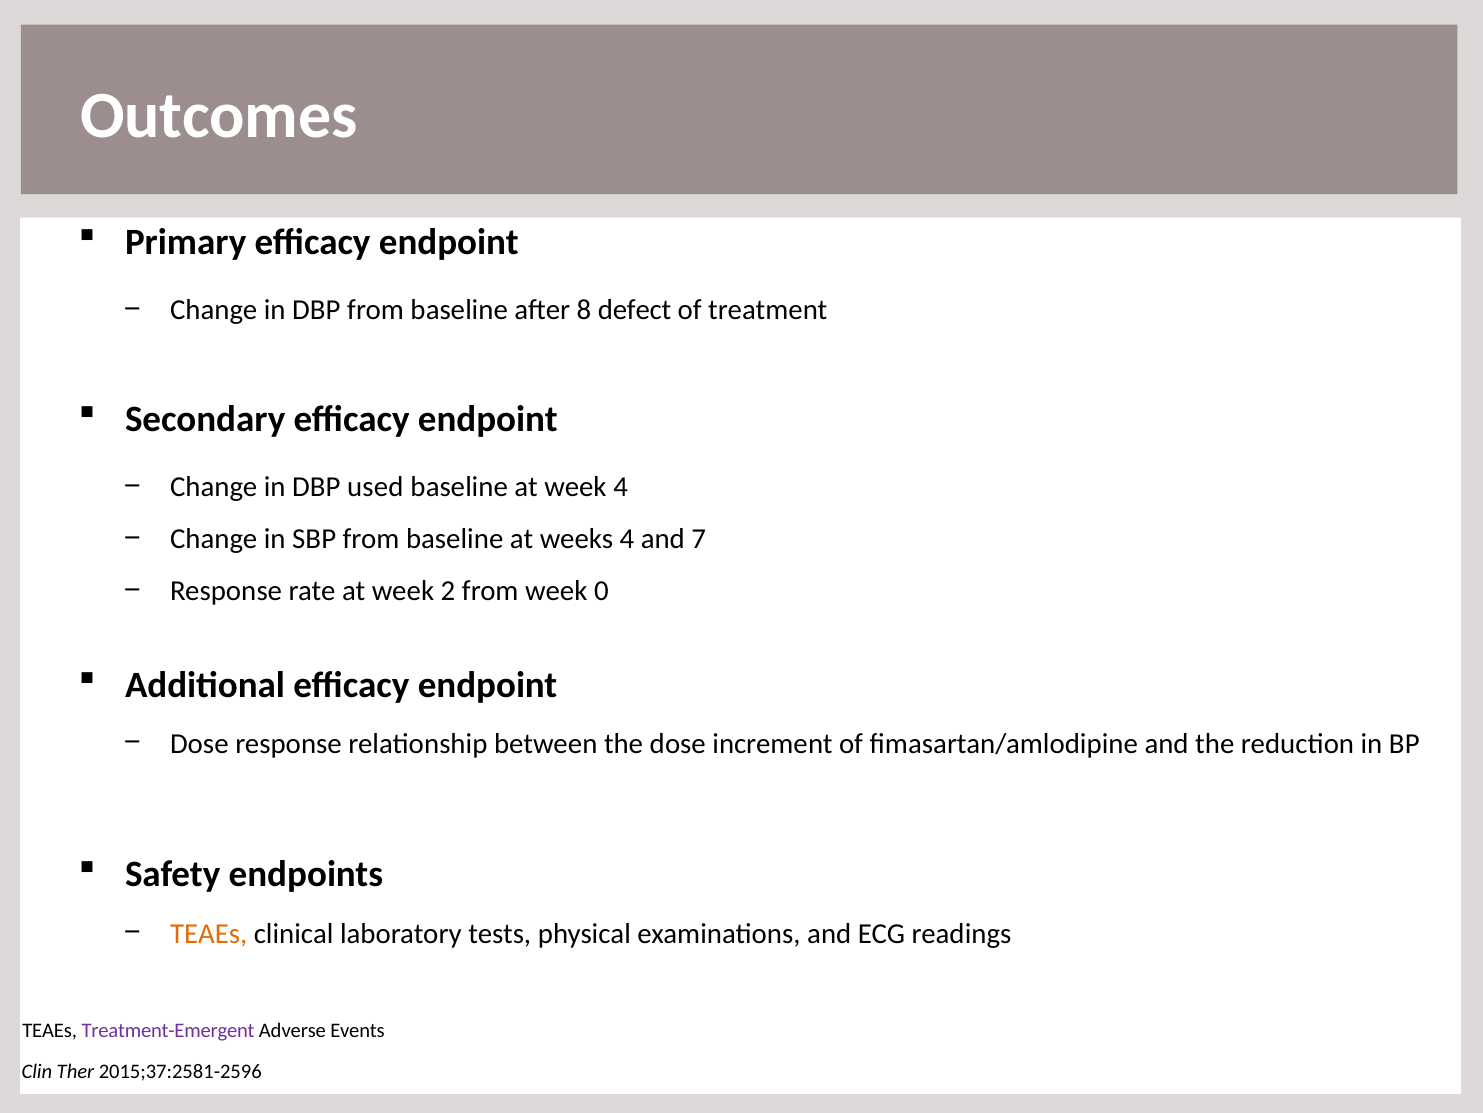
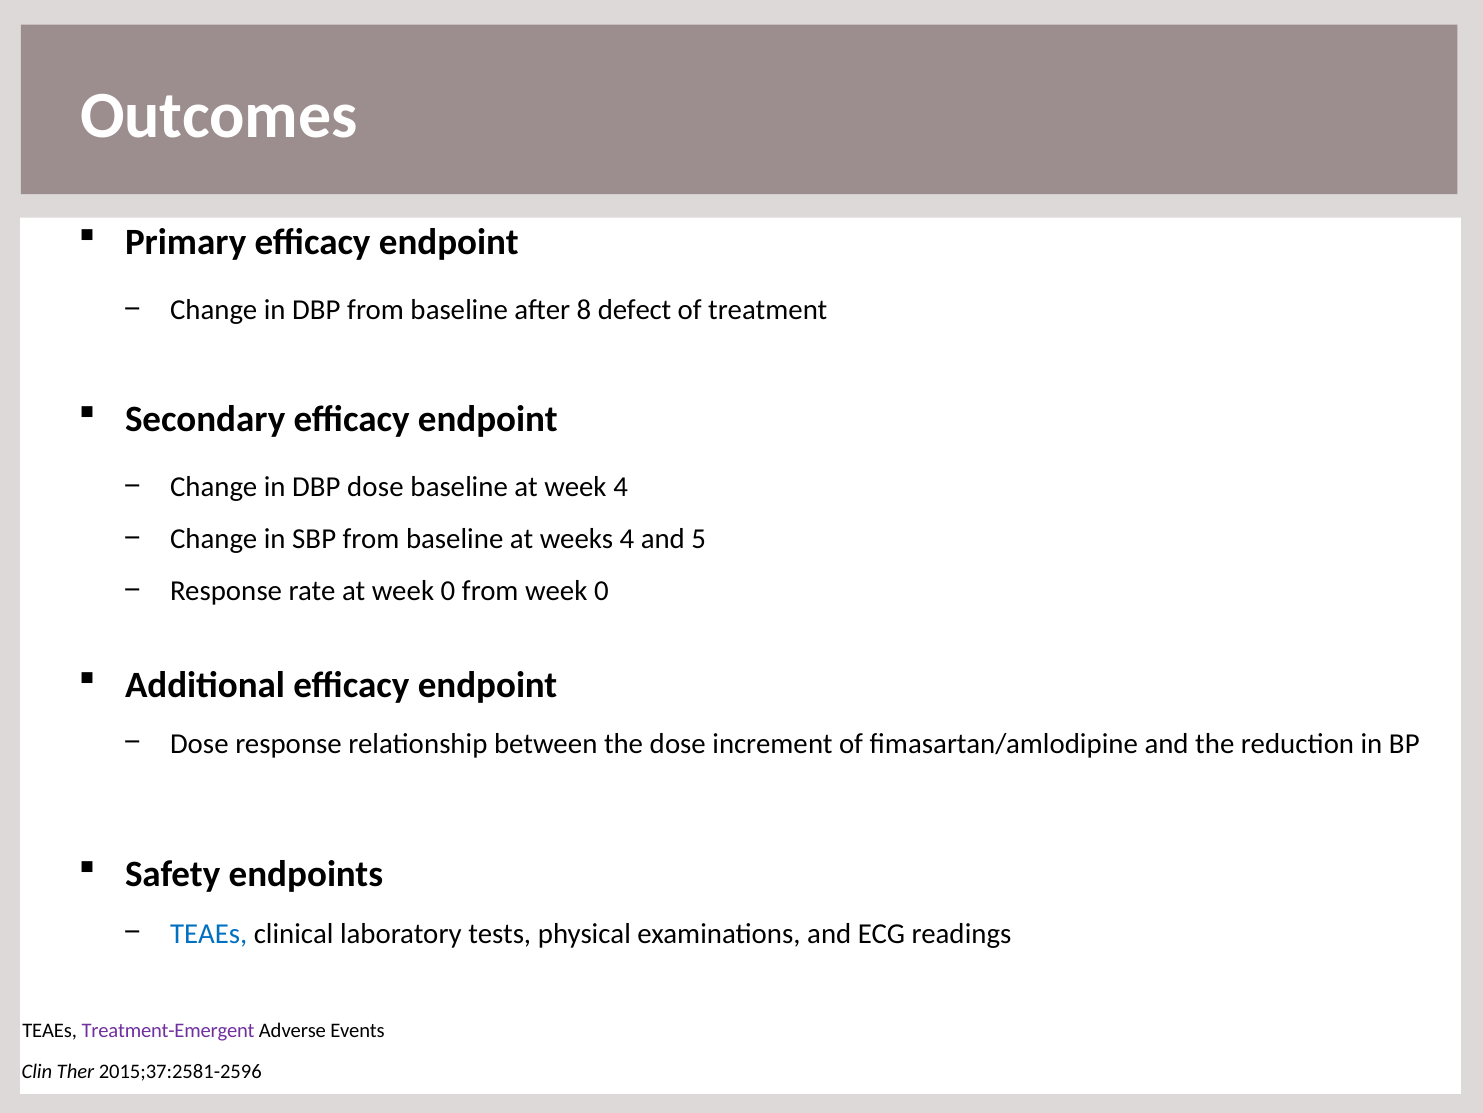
DBP used: used -> dose (375, 487)
7: 7 -> 5 (699, 539)
at week 2: 2 -> 0 (448, 591)
TEAEs colour: orange -> blue (209, 933)
